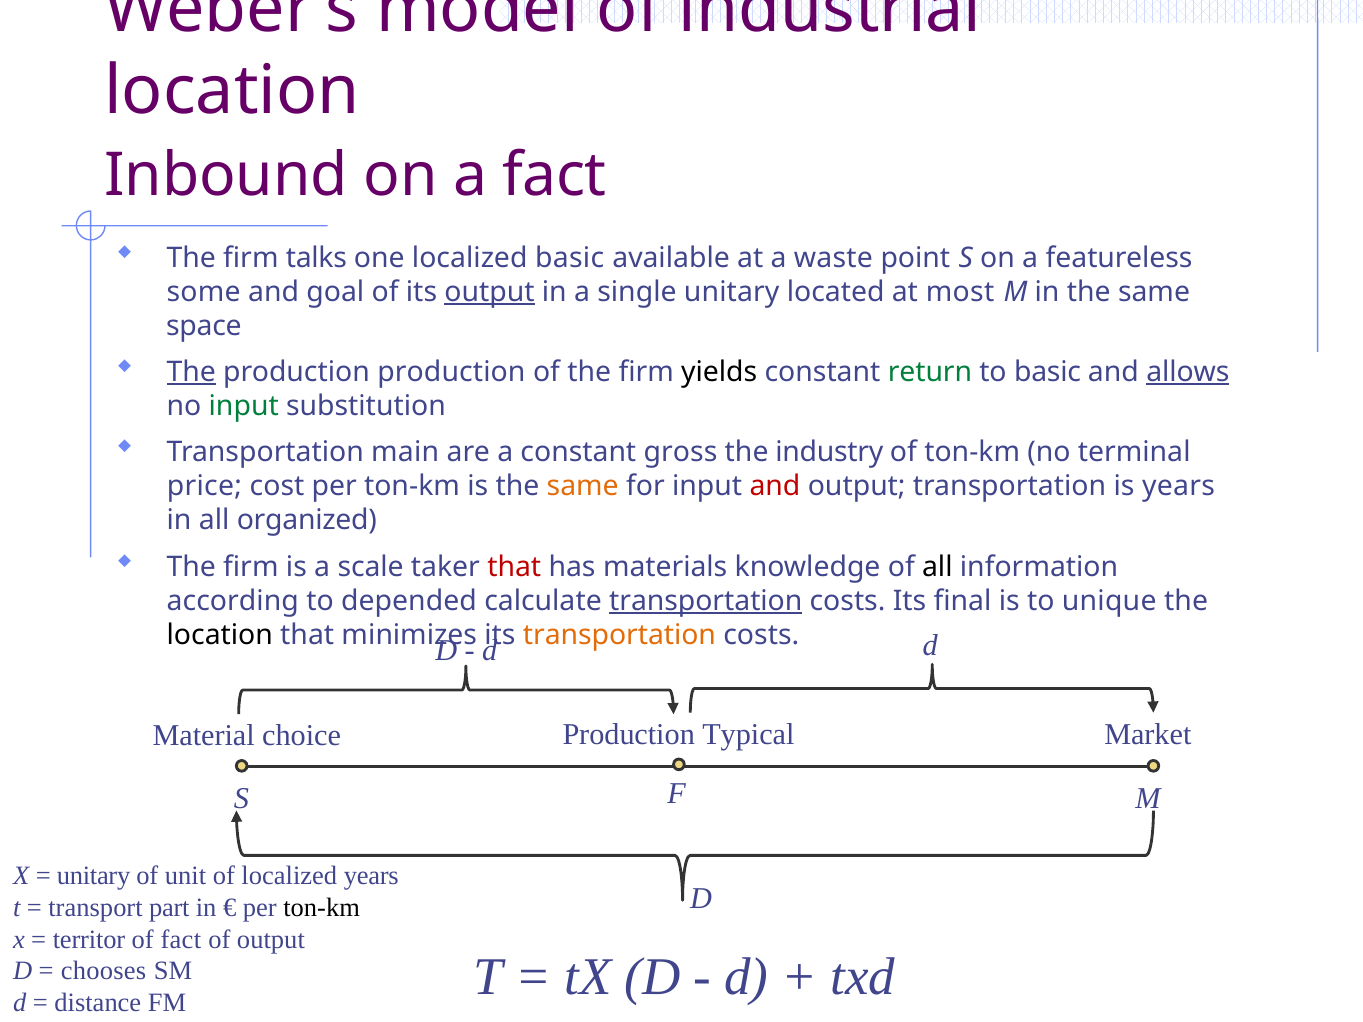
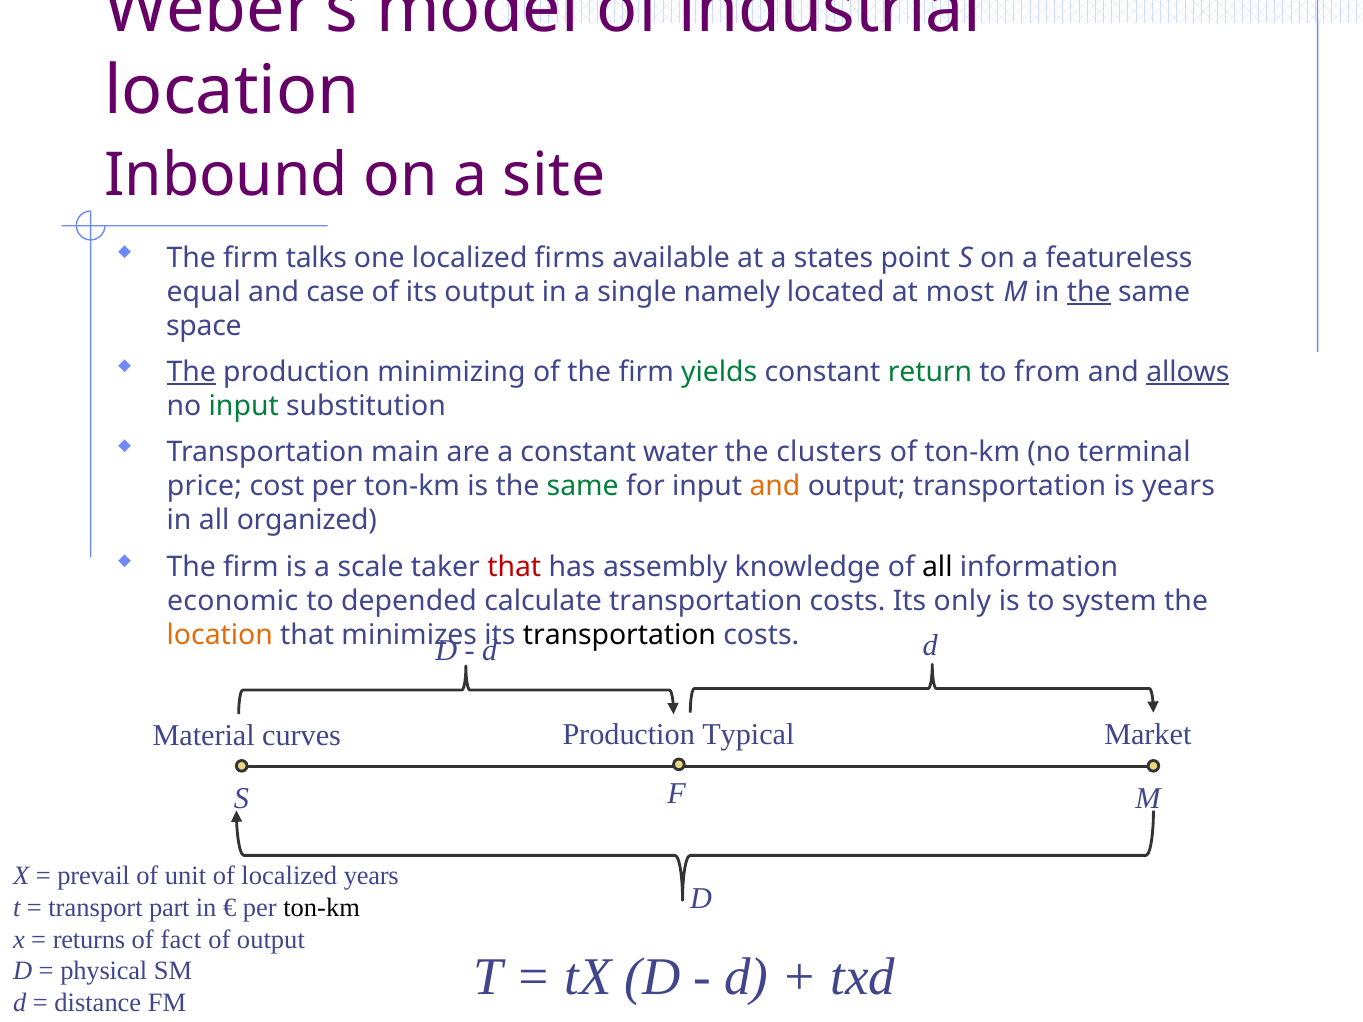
a fact: fact -> site (554, 175)
localized basic: basic -> firms (570, 258)
waste: waste -> states (834, 258)
some: some -> equal (204, 292)
goal: goal -> case (336, 292)
output underline: present -> none (489, 292)
single unitary: unitary -> namely (732, 292)
the underline: none -> present (1089, 292)
production production: production -> minimizing (451, 372)
yields colour: black -> green (719, 372)
to basic: basic -> from (1047, 372)
gross: gross -> water (681, 452)
industry: industry -> clusters (829, 452)
same colour: orange -> green (583, 487)
and colour: red -> orange (775, 487)
materials: materials -> assembly (665, 567)
according: according -> economic (233, 601)
transportation underline: present -> none (706, 601)
final: final -> only (962, 601)
unique: unique -> system (1109, 601)
location colour: black -> orange (220, 635)
transportation colour: orange -> black (619, 635)
choice: choice -> curves (302, 736)
unitary: unitary -> prevail (94, 876)
territor: territor -> returns (89, 940)
chooses: chooses -> physical (104, 971)
